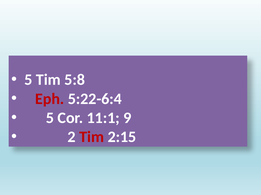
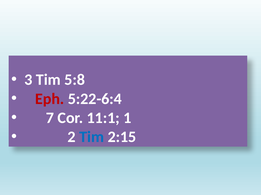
5: 5 -> 3 (28, 80)
5: 5 -> 7 (50, 118)
9: 9 -> 1 (127, 118)
Tim colour: red -> blue (92, 137)
